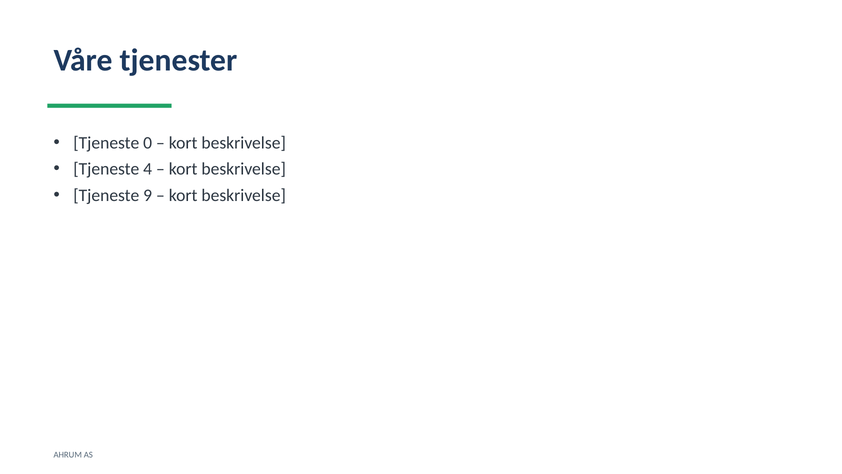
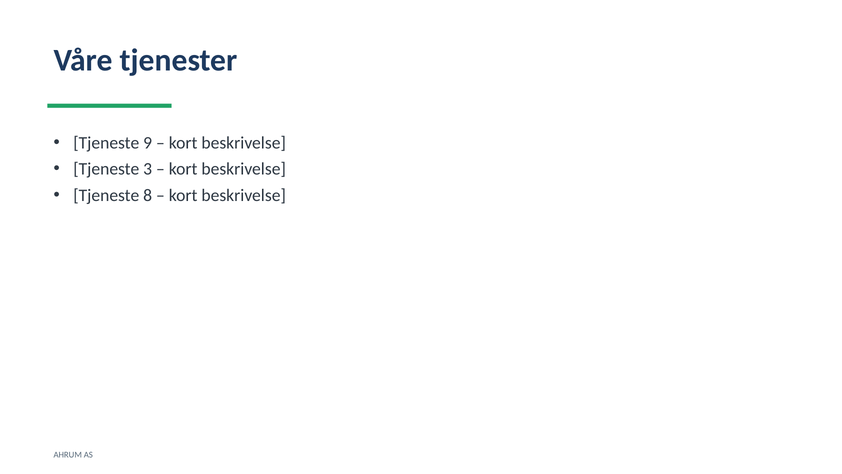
0: 0 -> 9 (148, 143)
4: 4 -> 3 (148, 169)
9: 9 -> 8 (148, 195)
